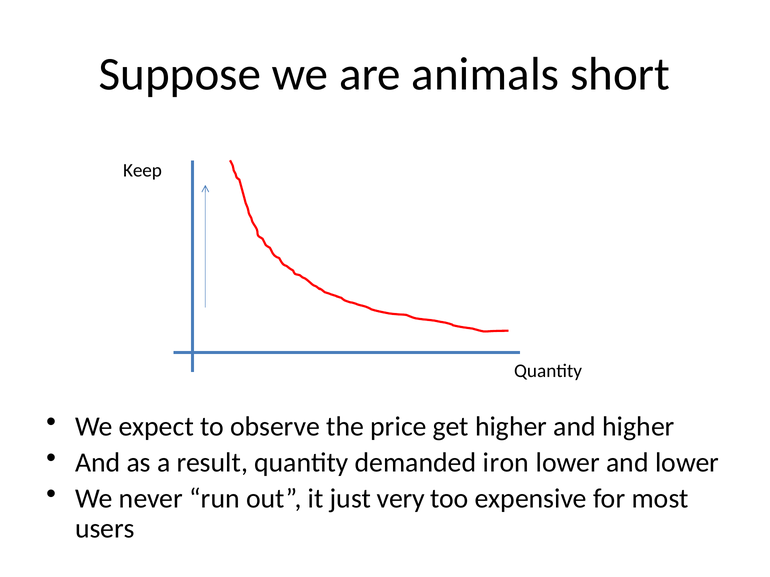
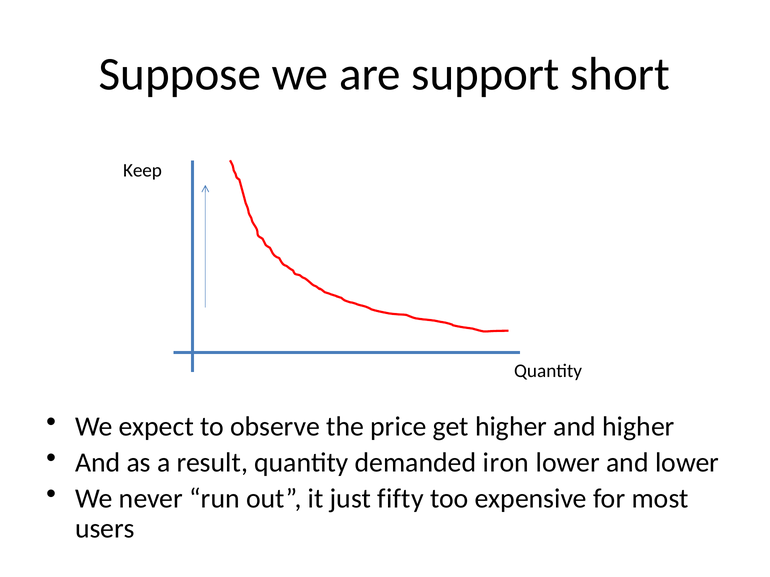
animals: animals -> support (486, 75)
very: very -> fifty (400, 499)
